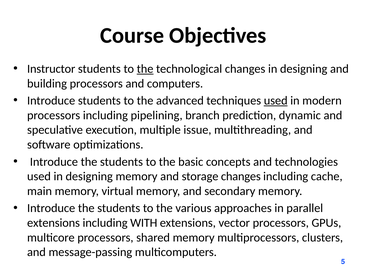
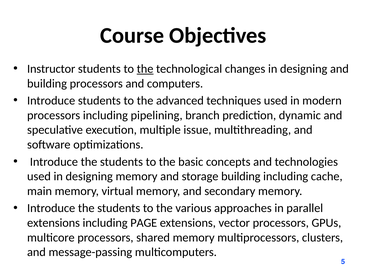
used underline: present -> none (276, 101)
storage changes: changes -> building (241, 177)
WITH: WITH -> PAGE (144, 223)
